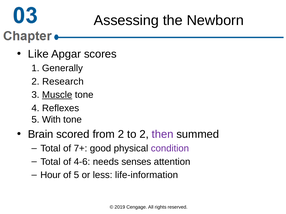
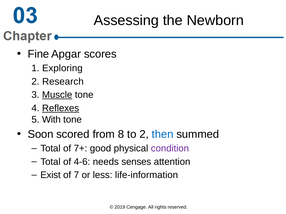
Like: Like -> Fine (38, 54)
Generally: Generally -> Exploring (62, 68)
Reflexes underline: none -> present (61, 108)
Brain: Brain -> Soon (41, 135)
from 2: 2 -> 8 (121, 135)
then colour: purple -> blue (163, 135)
Hour: Hour -> Exist (51, 175)
of 5: 5 -> 7 (76, 175)
